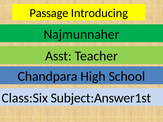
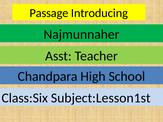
Subject:Answer1st: Subject:Answer1st -> Subject:Lesson1st (101, 98)
